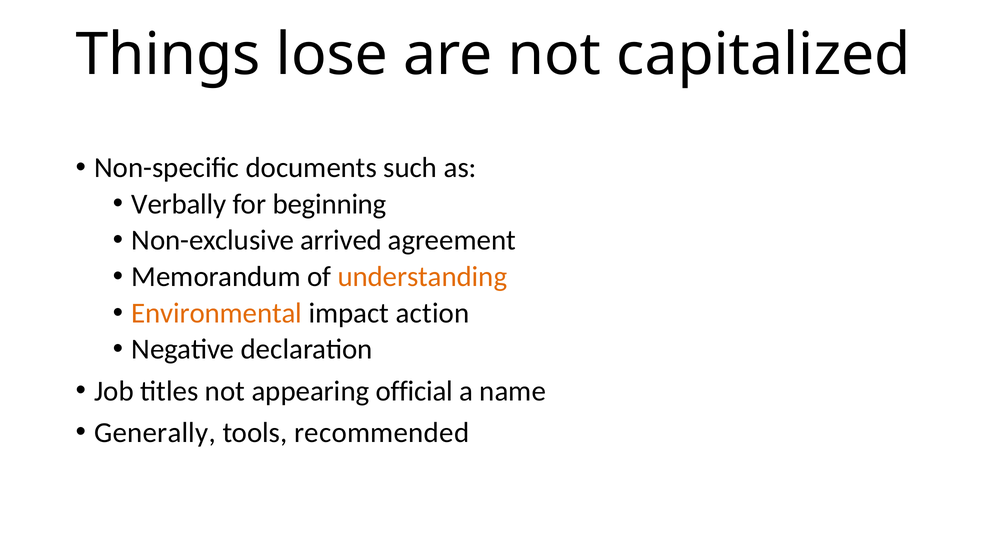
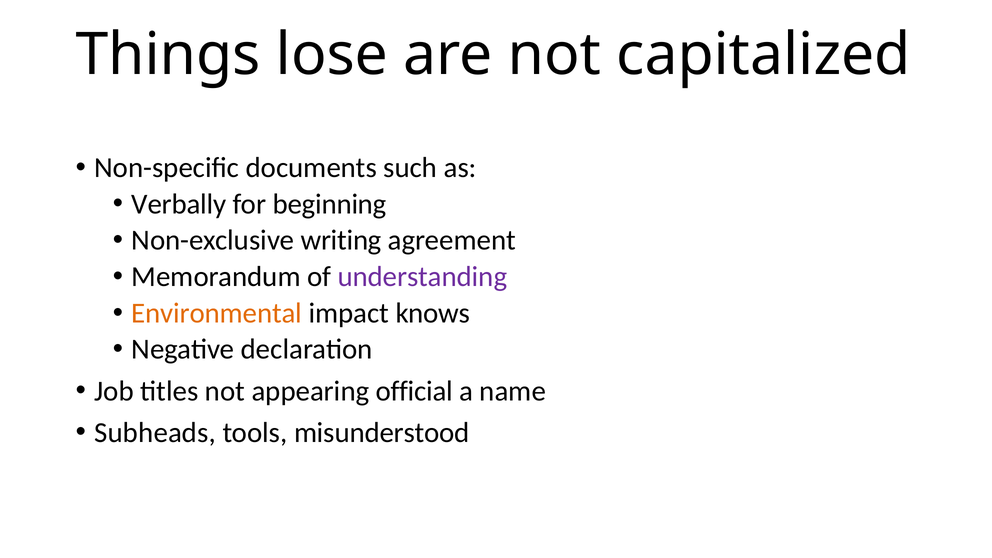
arrived: arrived -> writing (341, 240)
understanding colour: orange -> purple (422, 277)
action: action -> knows (433, 313)
Generally: Generally -> Subheads (155, 432)
recommended: recommended -> misunderstood (382, 432)
